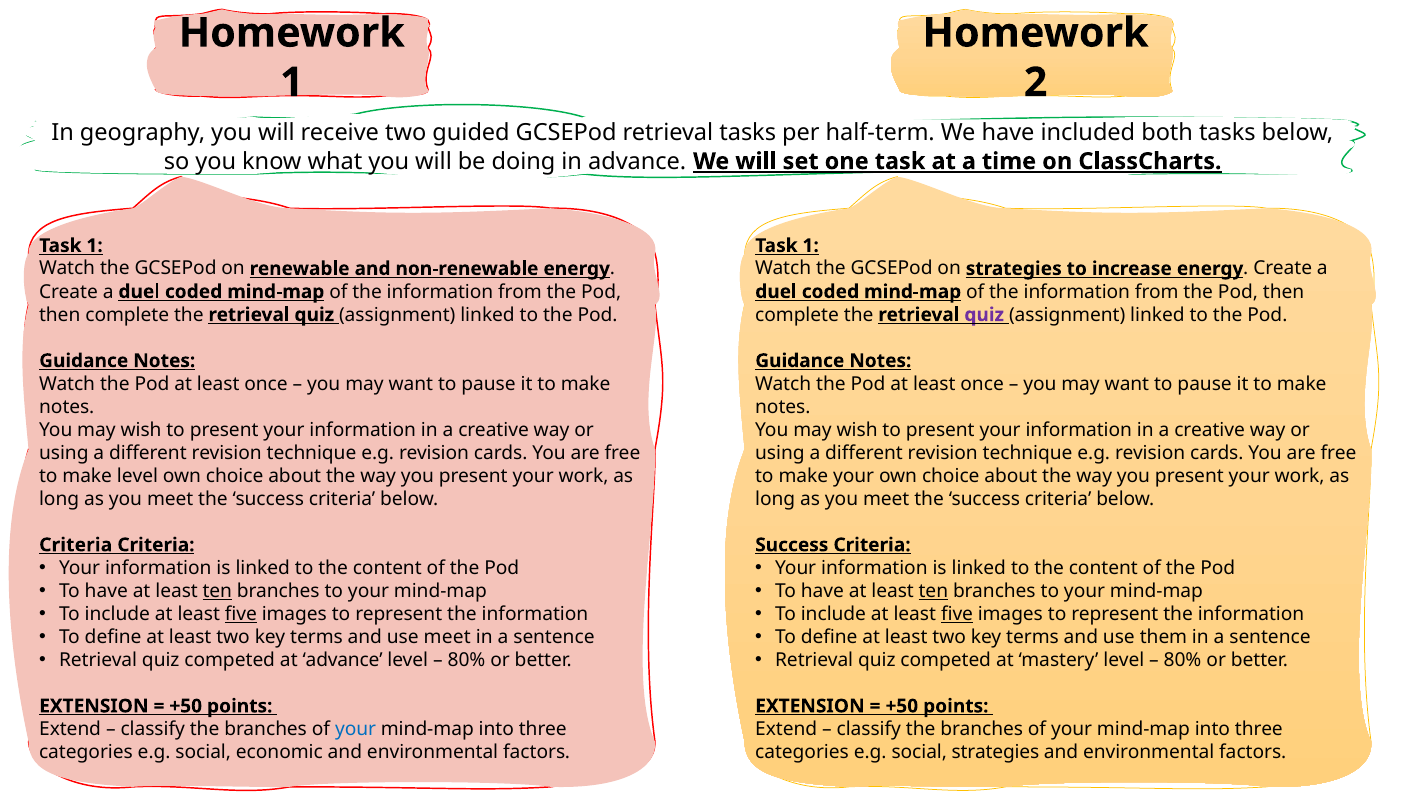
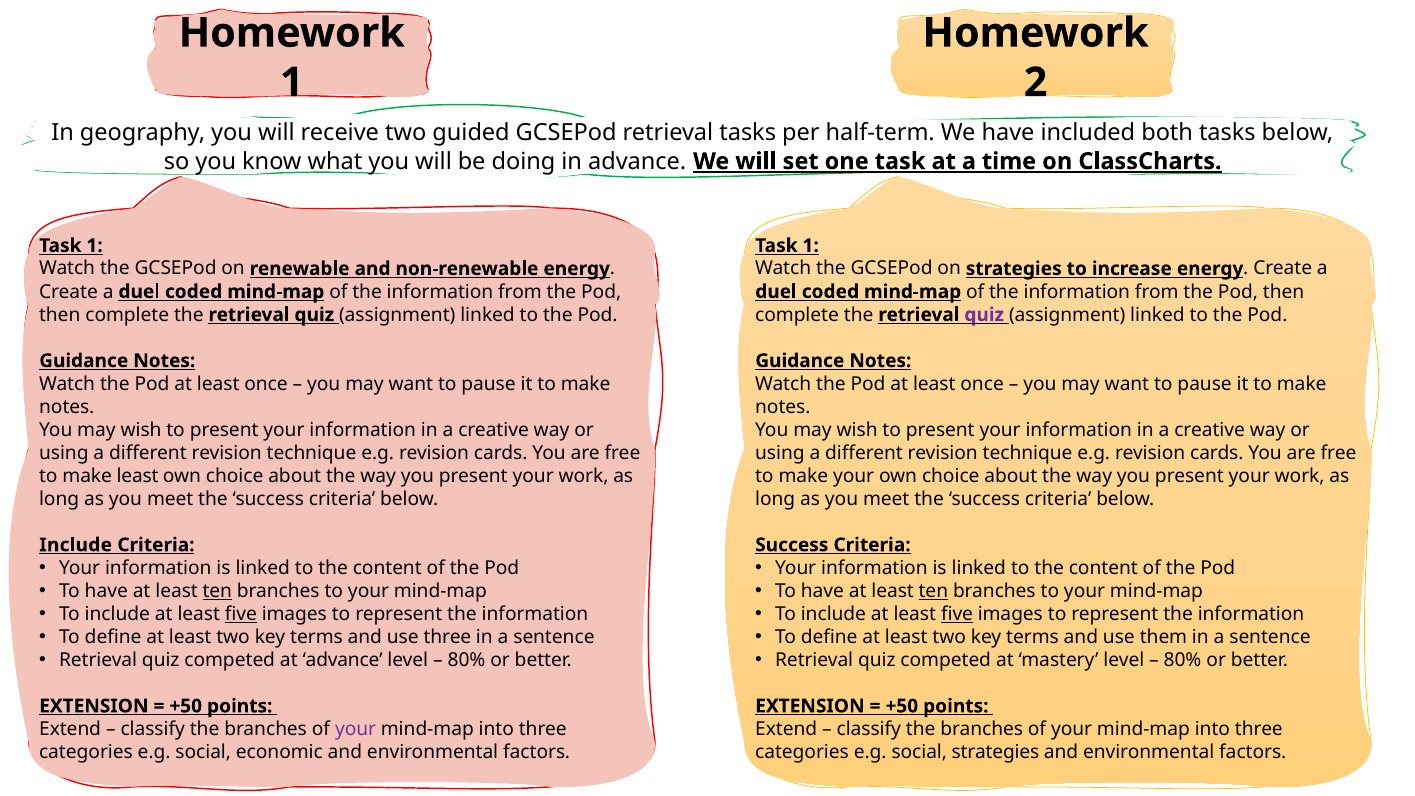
make level: level -> least (138, 476)
Criteria: Criteria -> Include (76, 545)
use meet: meet -> three (447, 637)
your colour: blue -> purple (356, 729)
